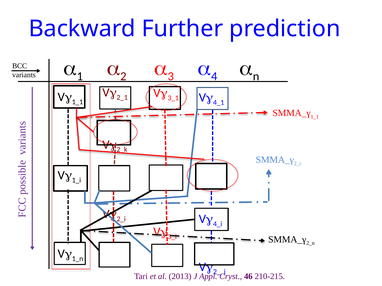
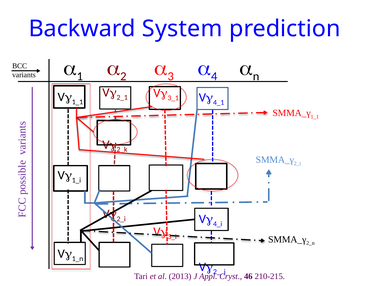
Further: Further -> System (182, 29)
